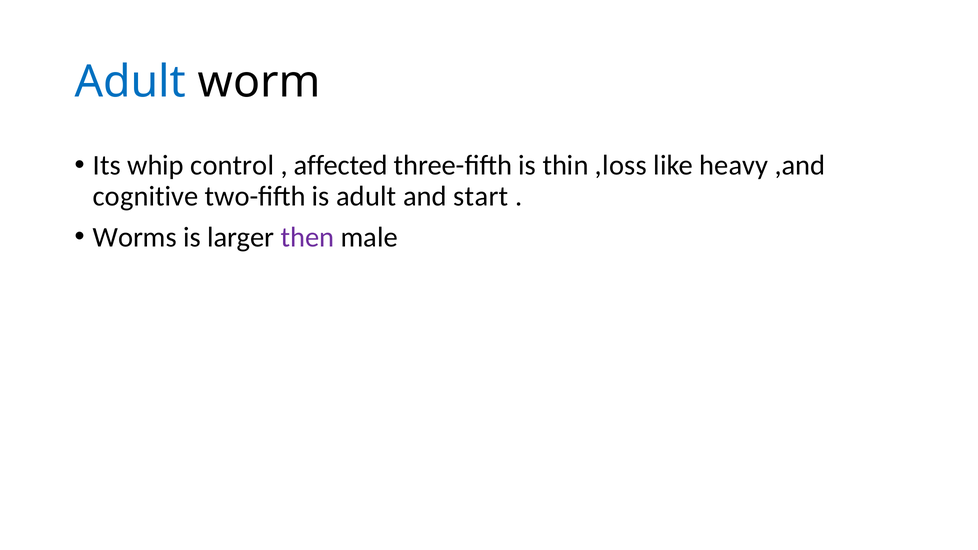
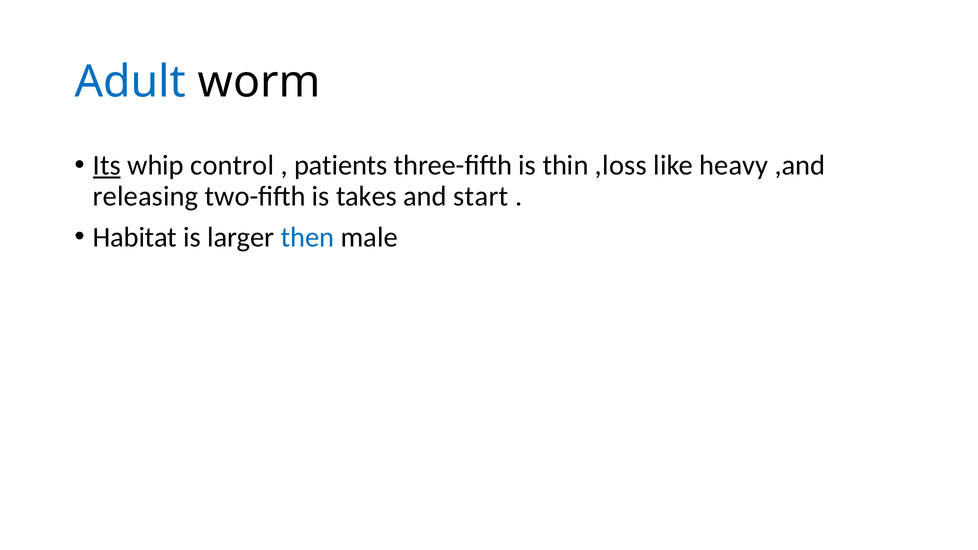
Its underline: none -> present (107, 165)
affected: affected -> patients (341, 165)
cognitive: cognitive -> releasing (146, 196)
is adult: adult -> takes (366, 196)
Worms: Worms -> Habitat (135, 237)
then colour: purple -> blue (308, 237)
